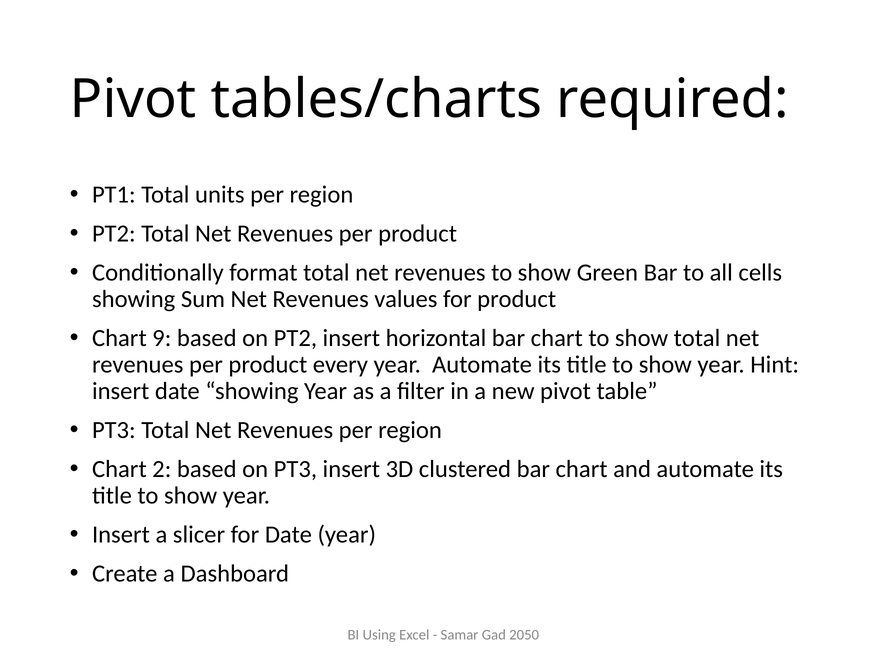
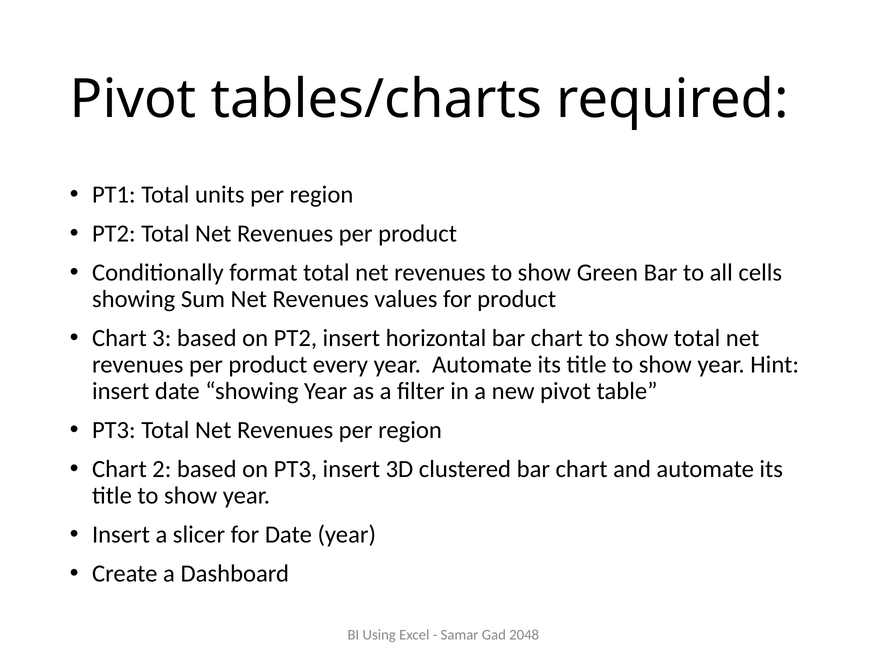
9: 9 -> 3 (162, 338)
2050: 2050 -> 2048 (524, 635)
